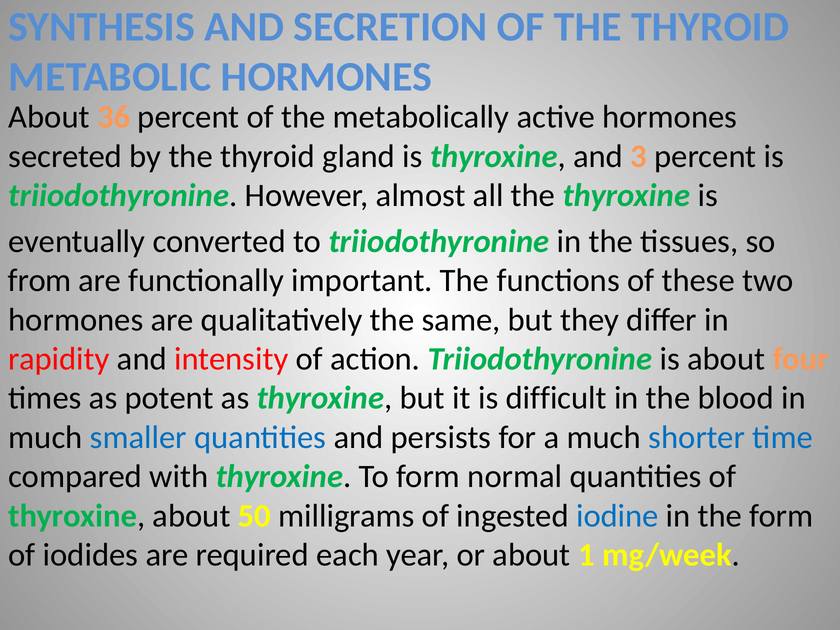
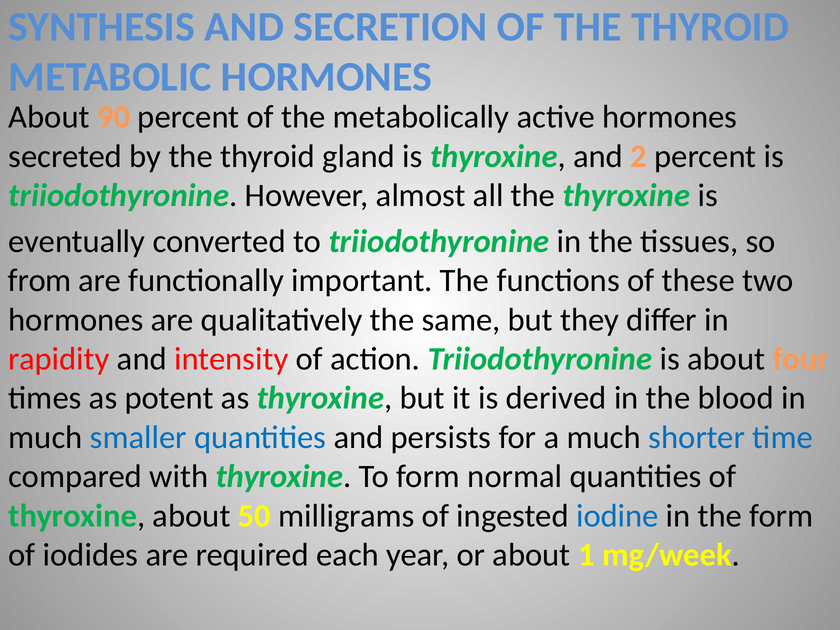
36: 36 -> 90 (114, 117)
3: 3 -> 2 (639, 156)
difficult: difficult -> derived (556, 398)
